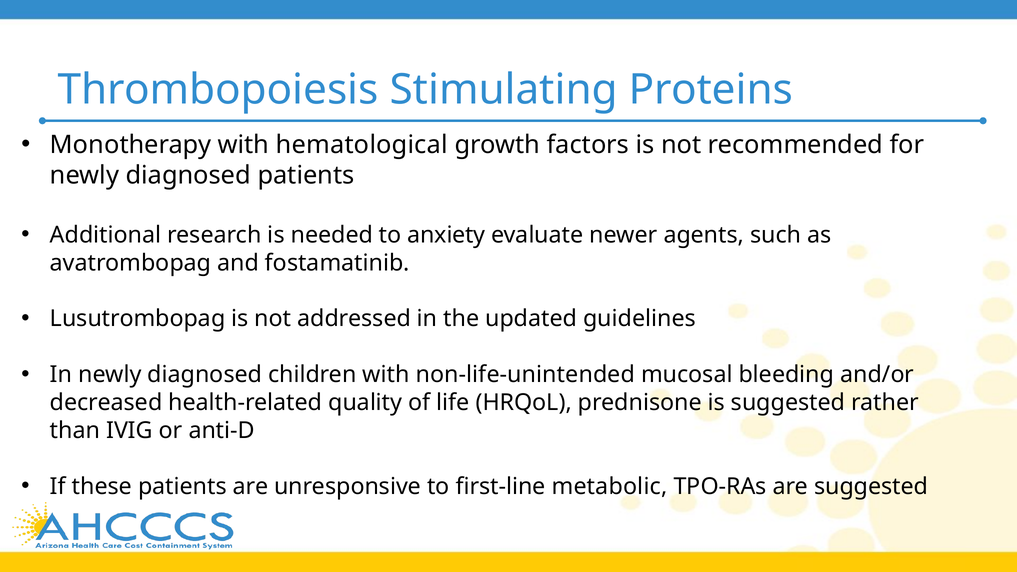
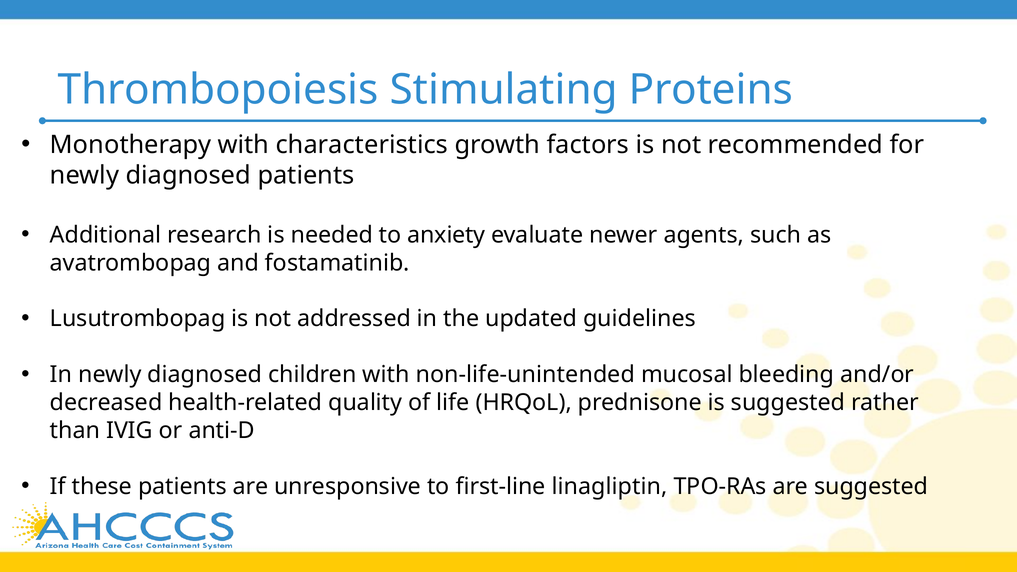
hematological: hematological -> characteristics (362, 145)
metabolic: metabolic -> linagliptin (610, 487)
